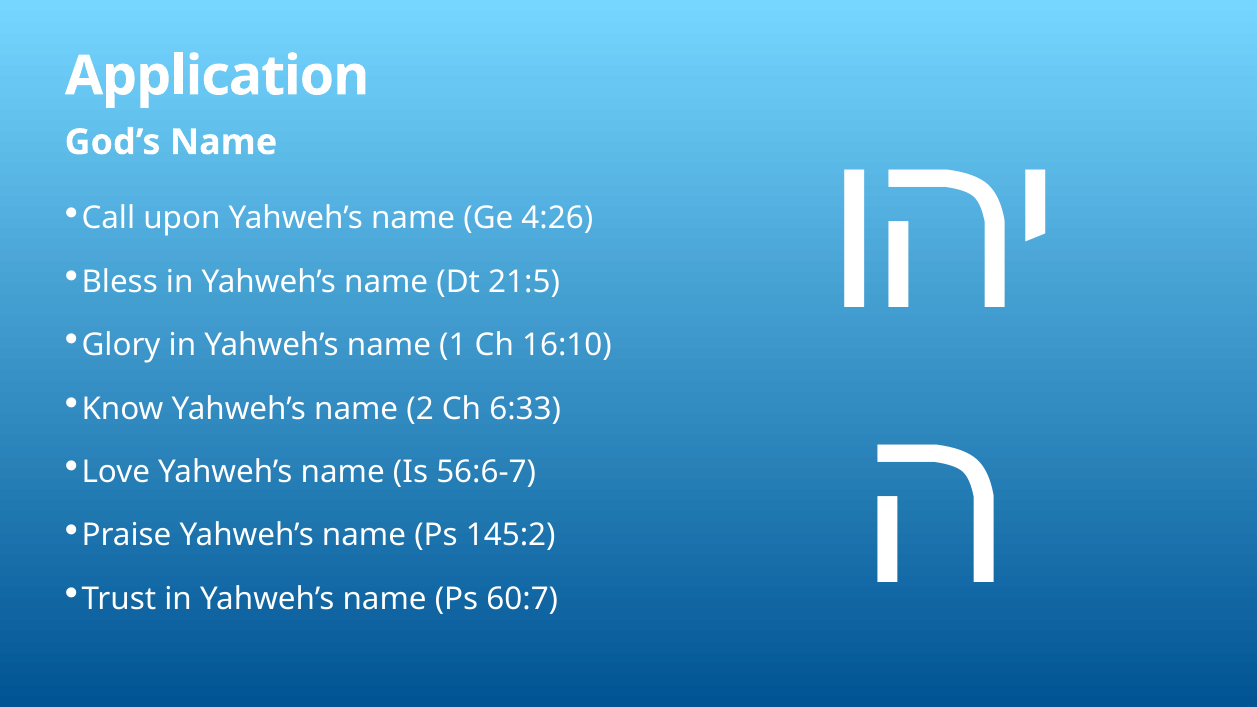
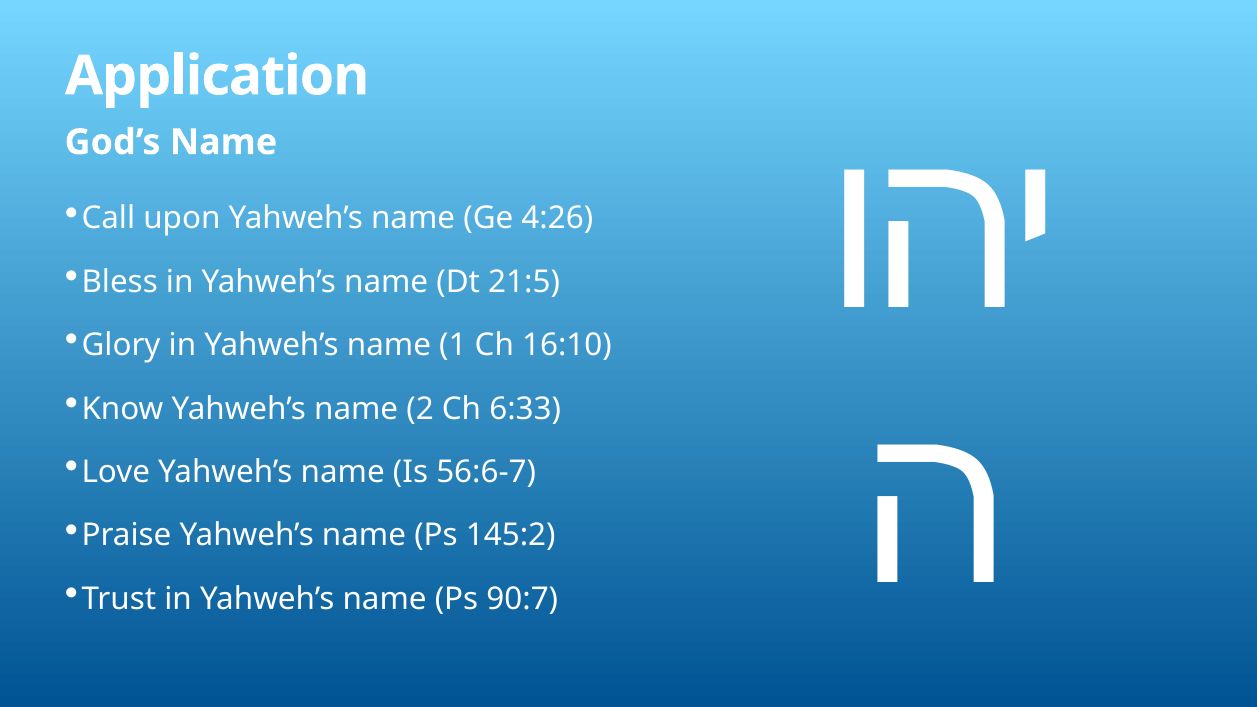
60:7: 60:7 -> 90:7 (522, 599)
